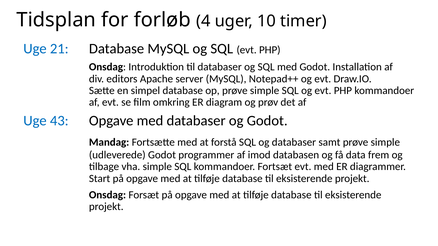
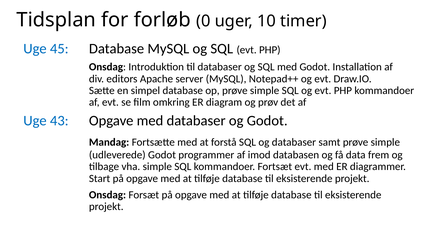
4: 4 -> 0 (203, 21)
21: 21 -> 45 (59, 49)
